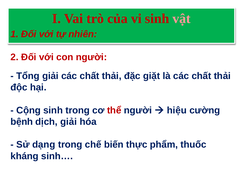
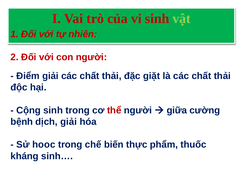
vật colour: pink -> light green (182, 19)
Tổng: Tổng -> Điểm (28, 76)
hiệu: hiệu -> giữa (177, 110)
dạng: dạng -> hooc (44, 144)
